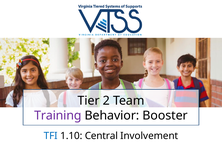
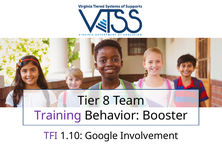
2: 2 -> 8 (106, 100)
TFI colour: blue -> purple (51, 135)
Central: Central -> Google (101, 135)
